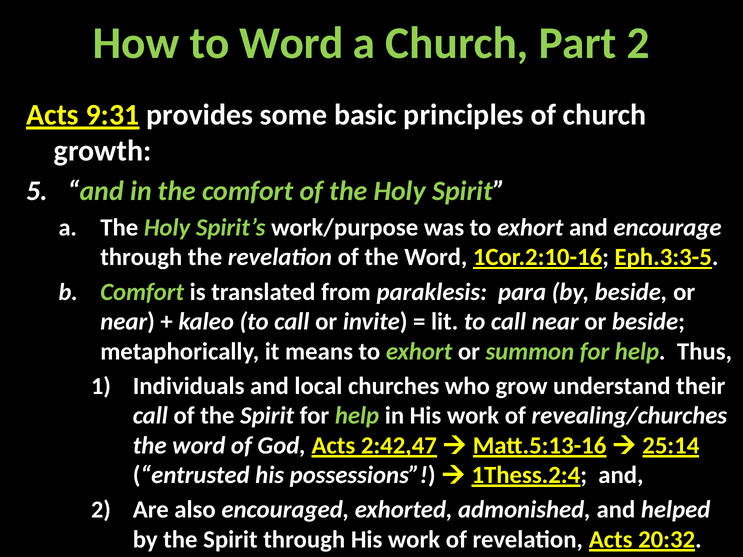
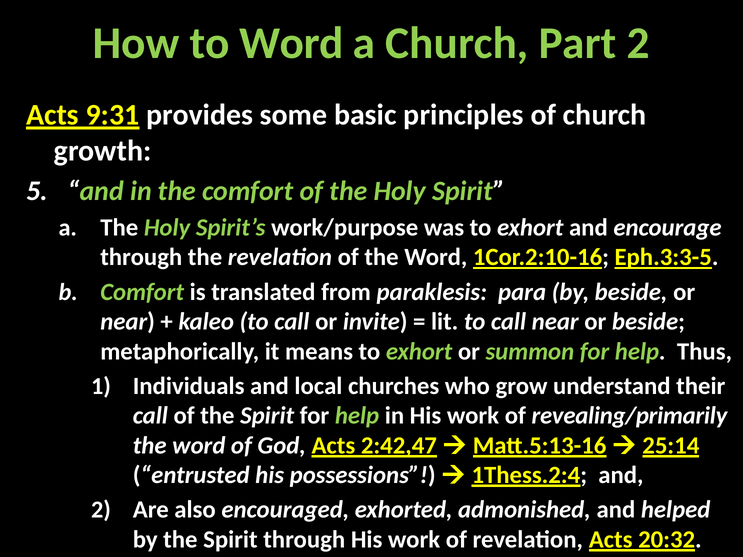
revealing/churches: revealing/churches -> revealing/primarily (629, 416)
